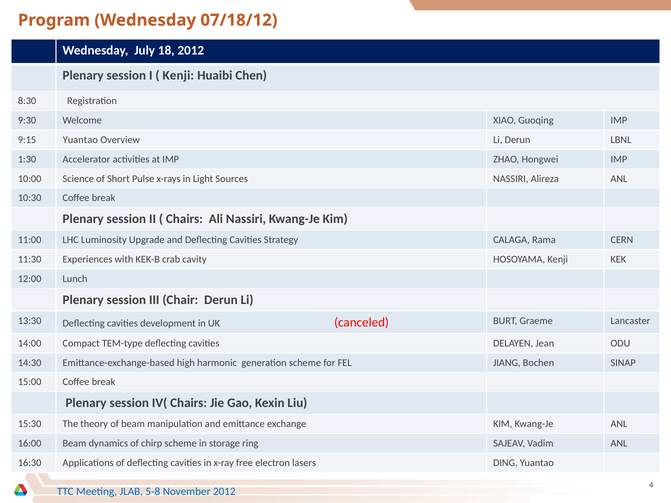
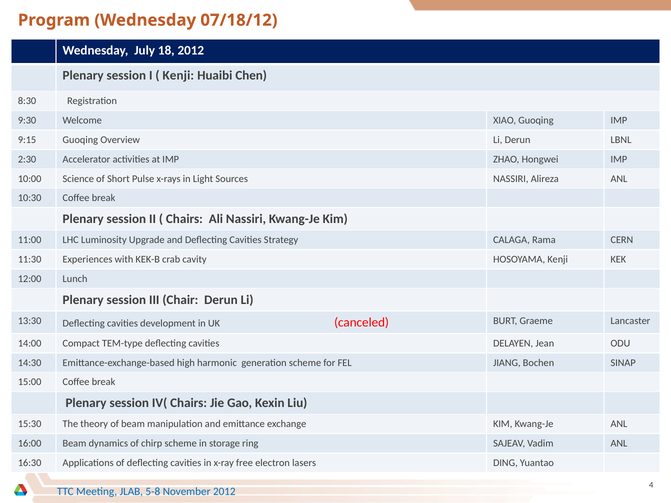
9:15 Yuantao: Yuantao -> Guoqing (80, 140)
1:30: 1:30 -> 2:30 (27, 159)
